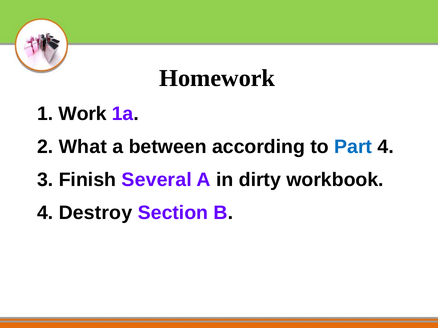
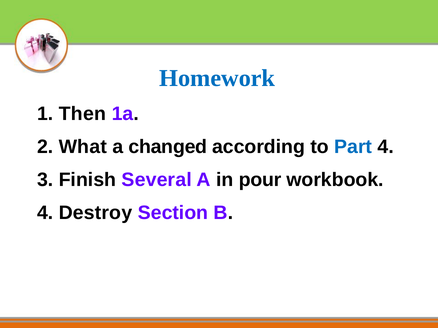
Homework colour: black -> blue (217, 78)
Work: Work -> Then (82, 114)
between: between -> changed (168, 147)
dirty: dirty -> pour (260, 180)
